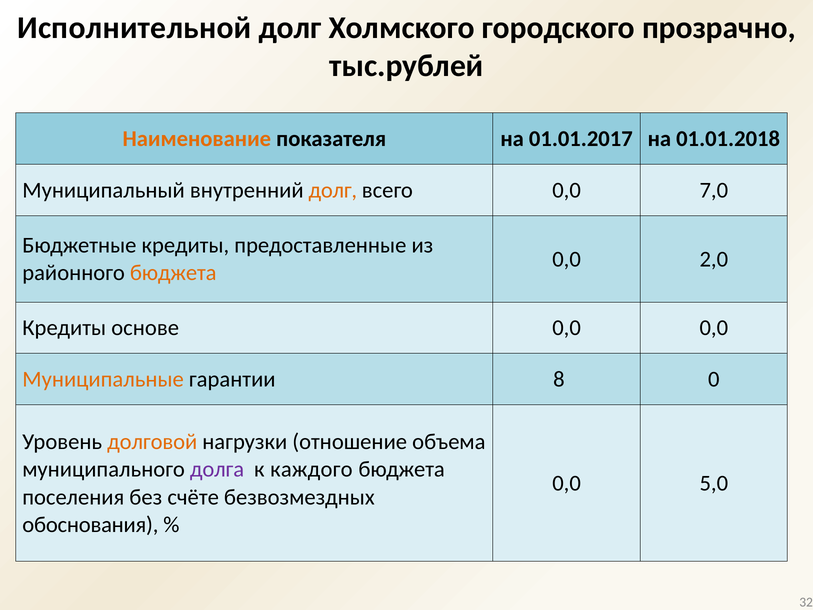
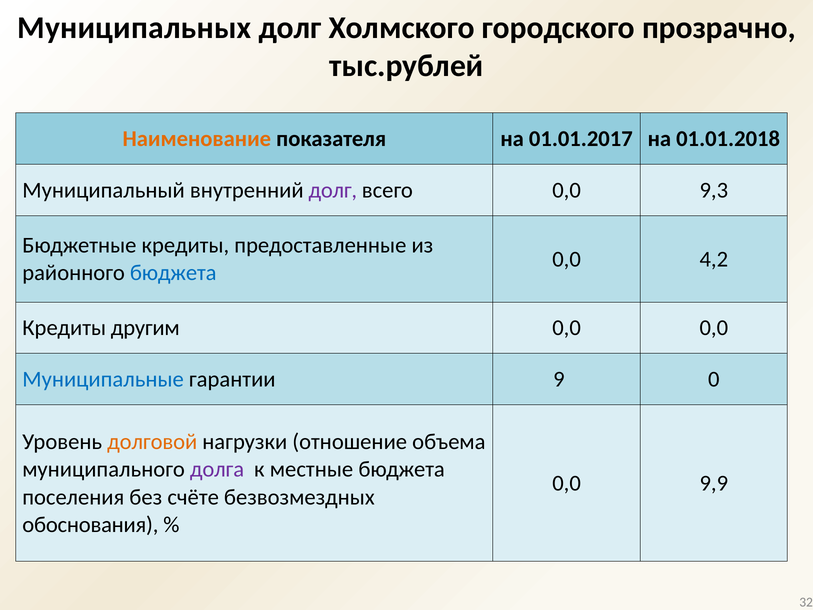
Исполнительной: Исполнительной -> Муниципальных (134, 28)
долг colour: orange -> purple (333, 190)
7,0: 7,0 -> 9,3 (714, 190)
2,0: 2,0 -> 4,2 (714, 259)
бюджета colour: orange -> blue (173, 273)
основе: основе -> другим (145, 328)
Муниципальные colour: orange -> blue (103, 379)
8: 8 -> 9 (559, 379)
каждого: каждого -> местные (312, 469)
5,0: 5,0 -> 9,9 (714, 483)
